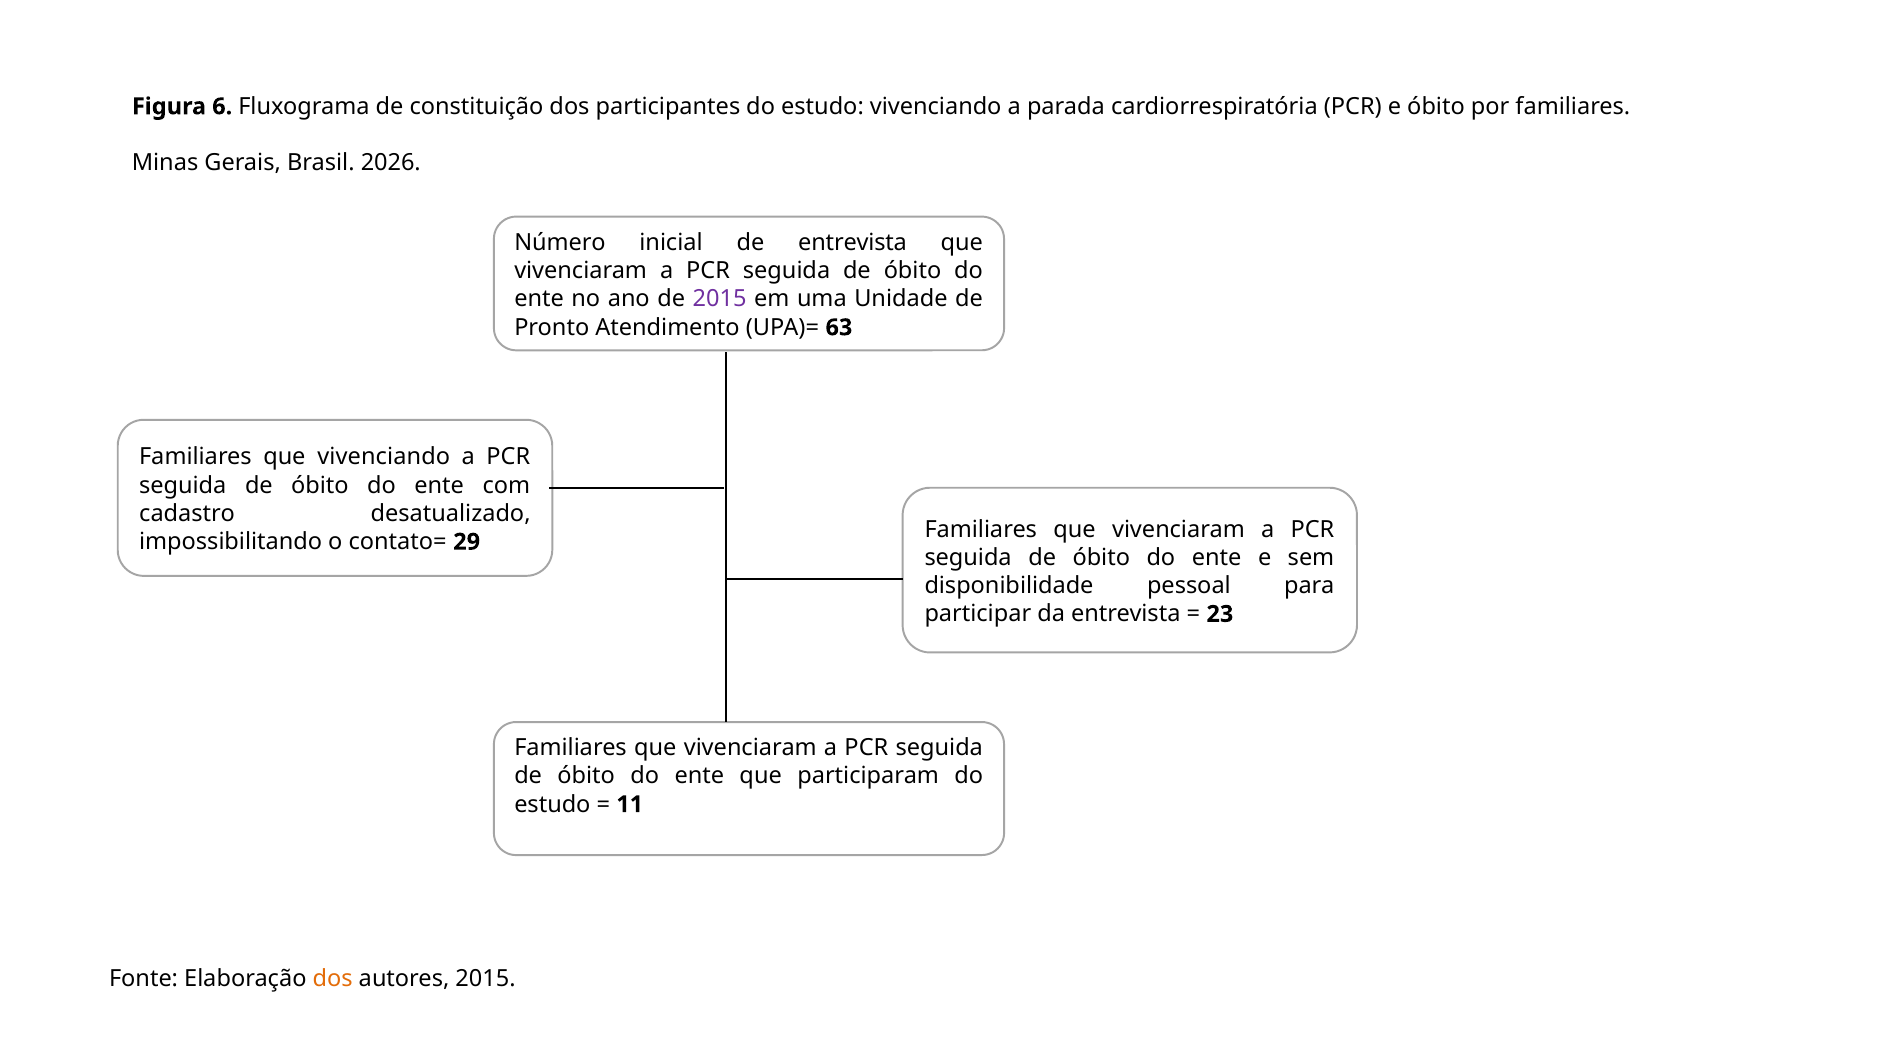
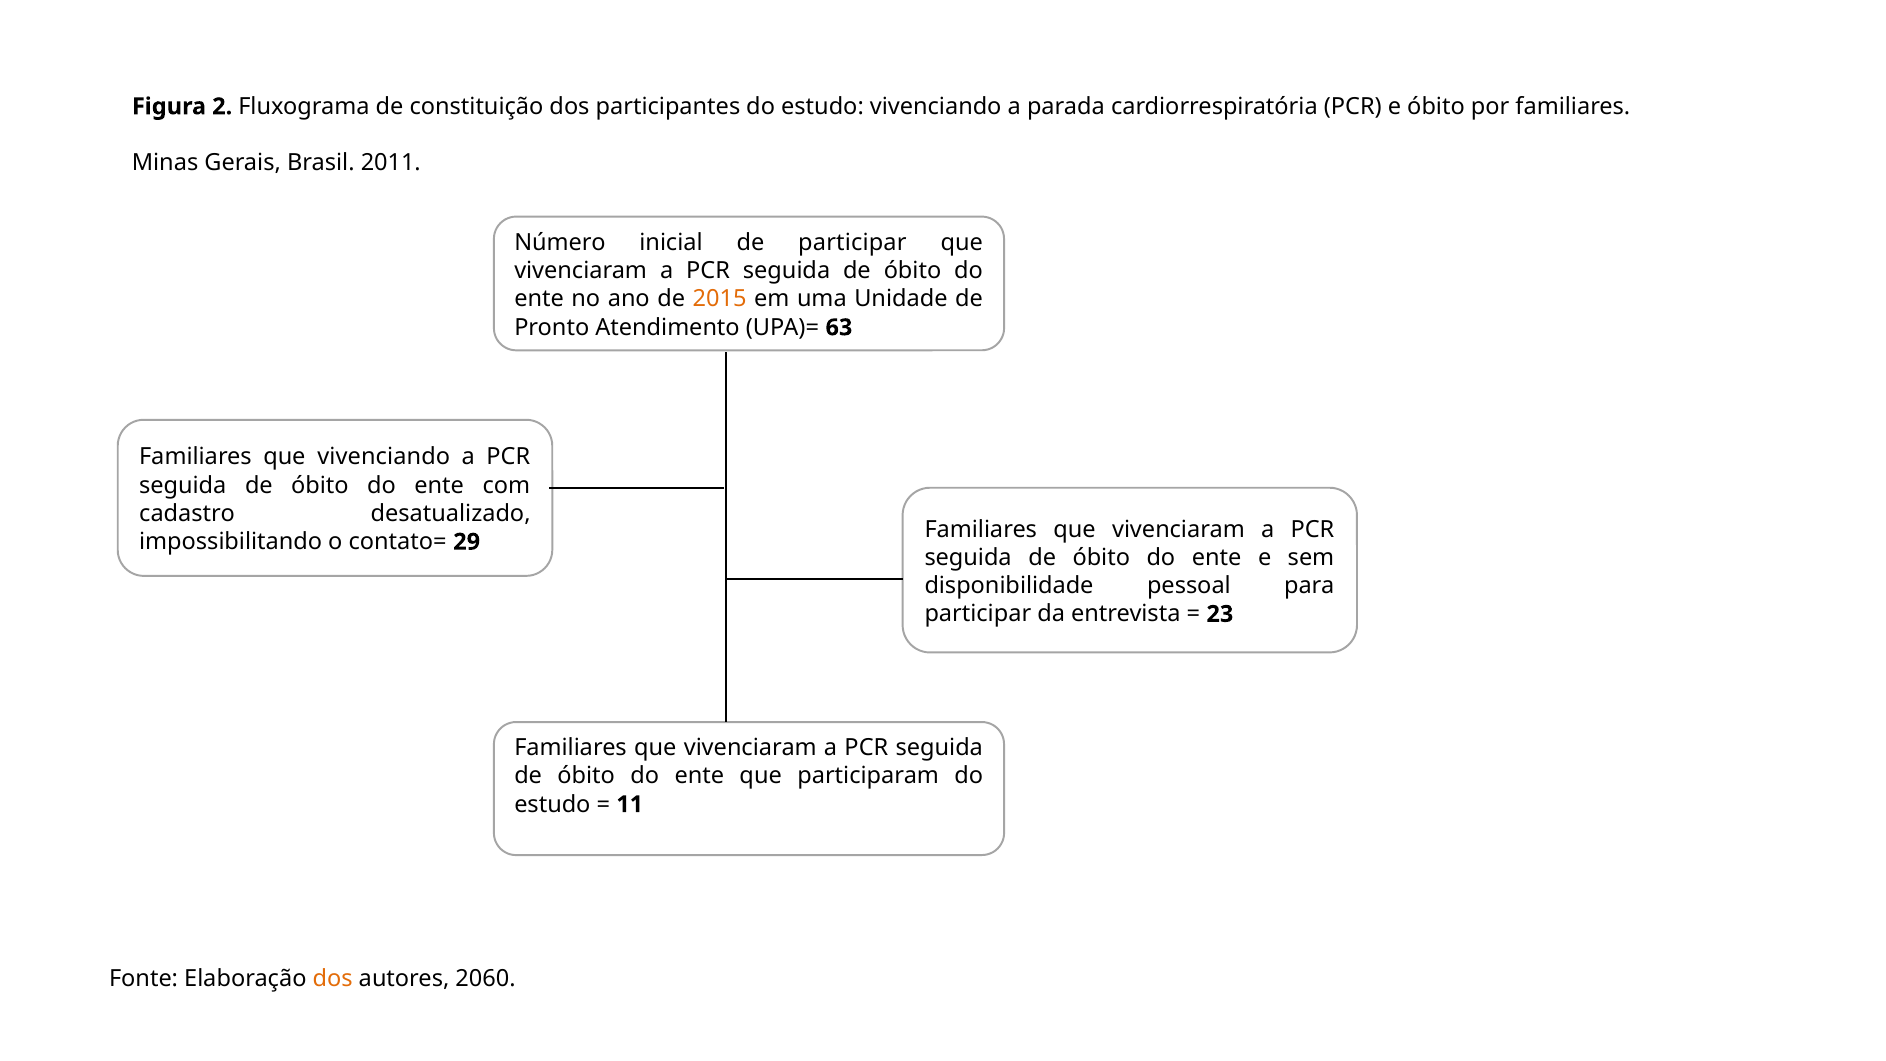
6: 6 -> 2 (222, 106)
2026: 2026 -> 2011 (391, 163)
de entrevista: entrevista -> participar (852, 243)
2015 colour: purple -> orange (720, 299)
autores 2015: 2015 -> 2060 (485, 978)
